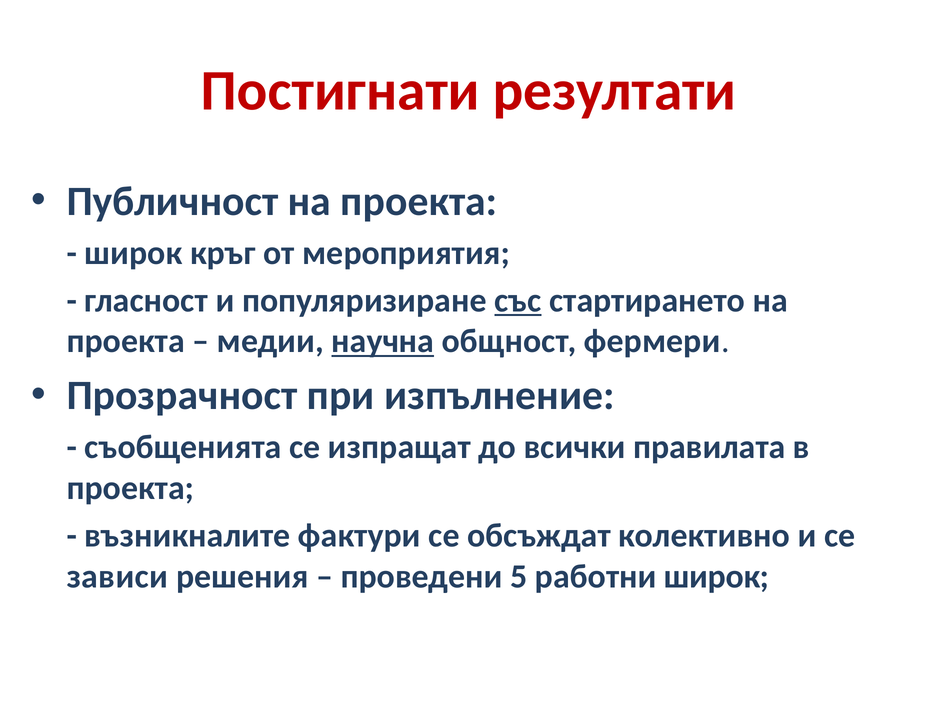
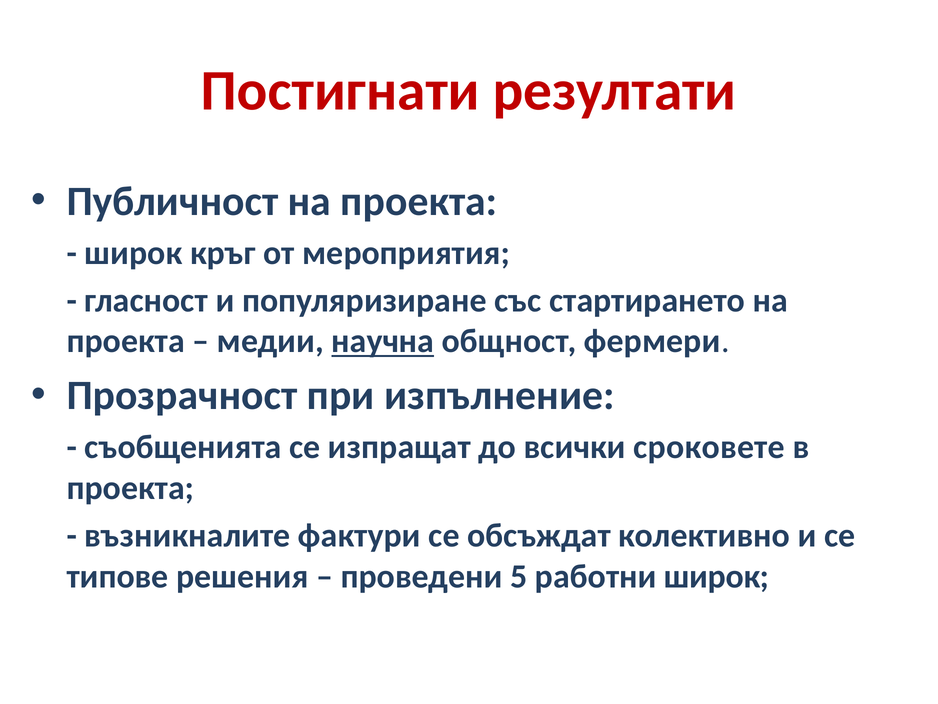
със underline: present -> none (518, 300)
правилата: правилата -> сроковете (709, 447)
зависи: зависи -> типове (118, 576)
